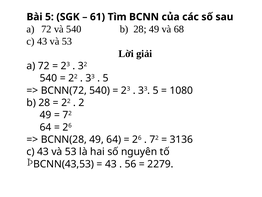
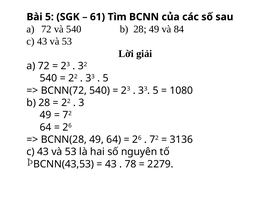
68: 68 -> 84 (179, 29)
2: 2 -> 3 (81, 102)
56: 56 -> 78 (130, 164)
